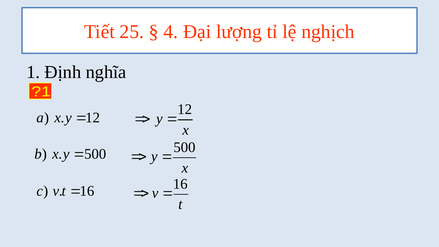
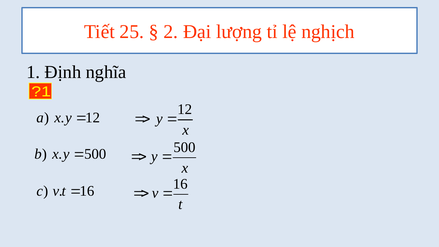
4: 4 -> 2 (171, 32)
